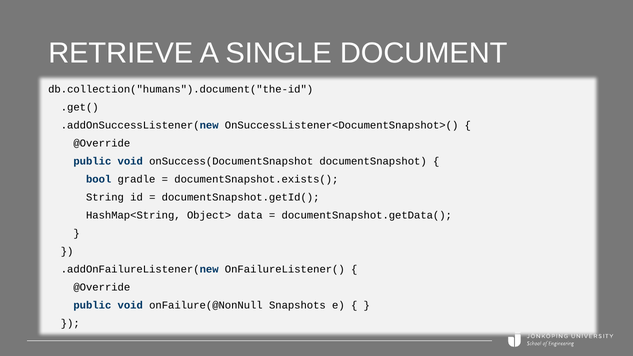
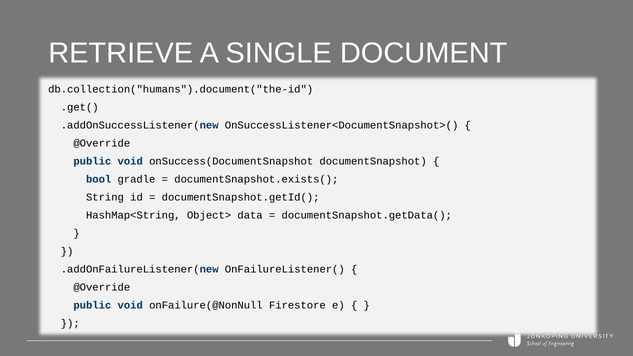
Snapshots: Snapshots -> Firestore (297, 305)
